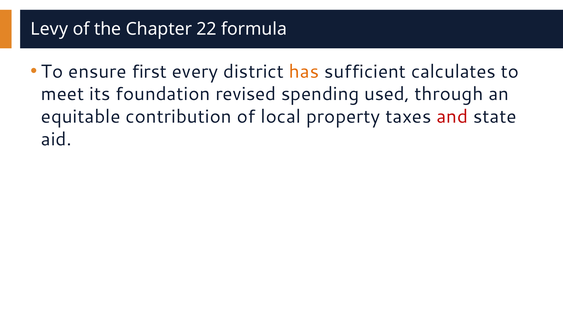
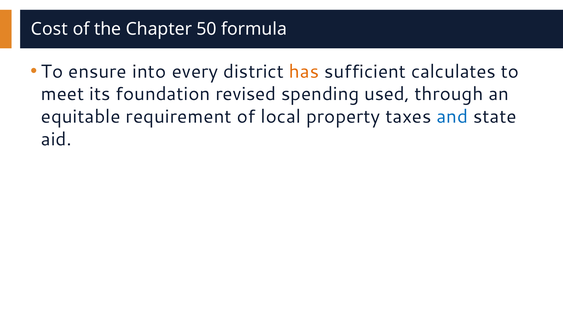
Levy: Levy -> Cost (49, 29)
22: 22 -> 50 (207, 29)
first: first -> into (149, 72)
contribution: contribution -> requirement (179, 117)
and colour: red -> blue (452, 117)
